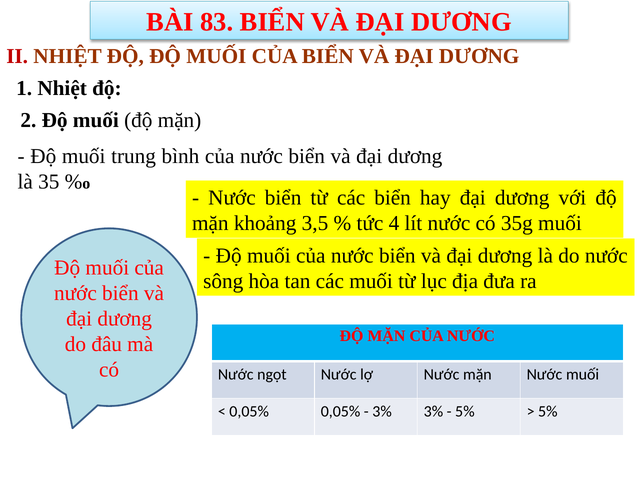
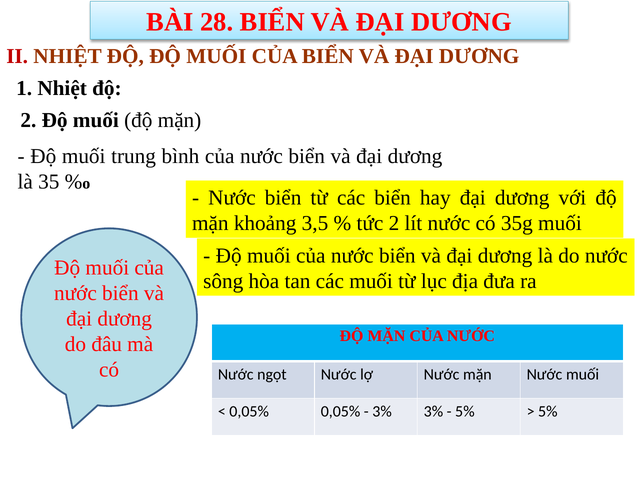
83: 83 -> 28 (217, 22)
tức 4: 4 -> 2 (394, 223)
